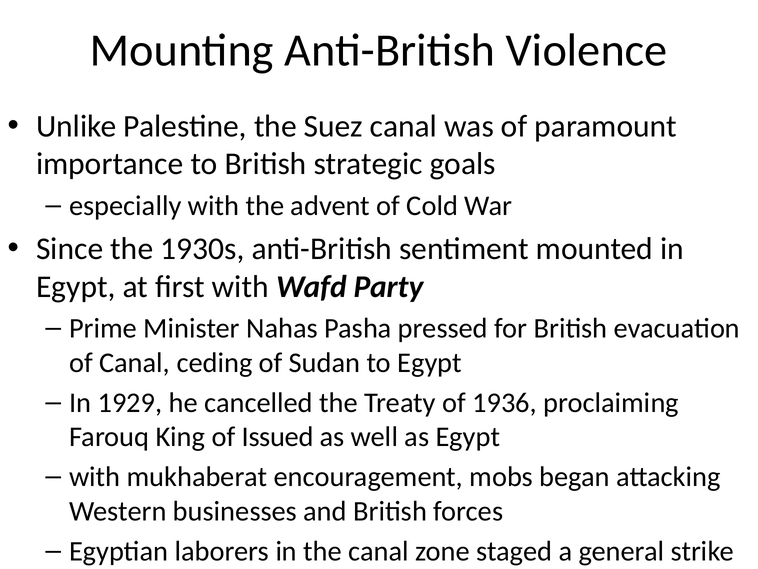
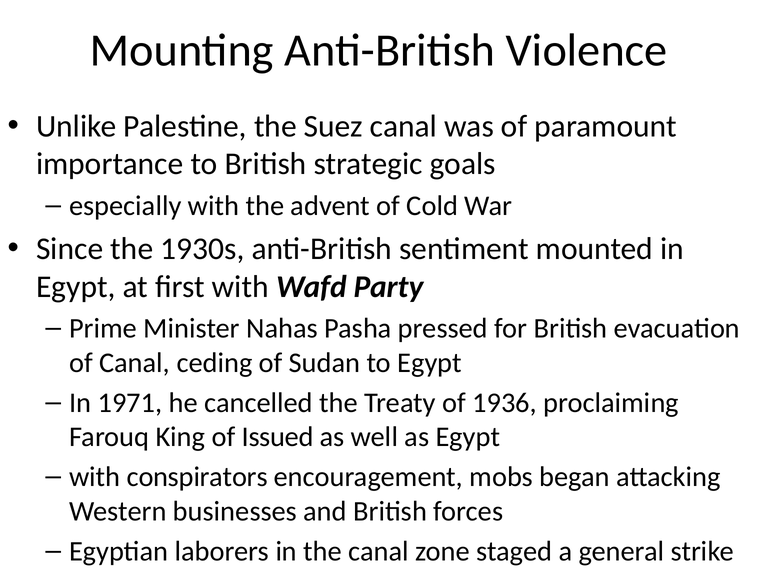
1929: 1929 -> 1971 (130, 402)
mukhaberat: mukhaberat -> conspirators (197, 477)
